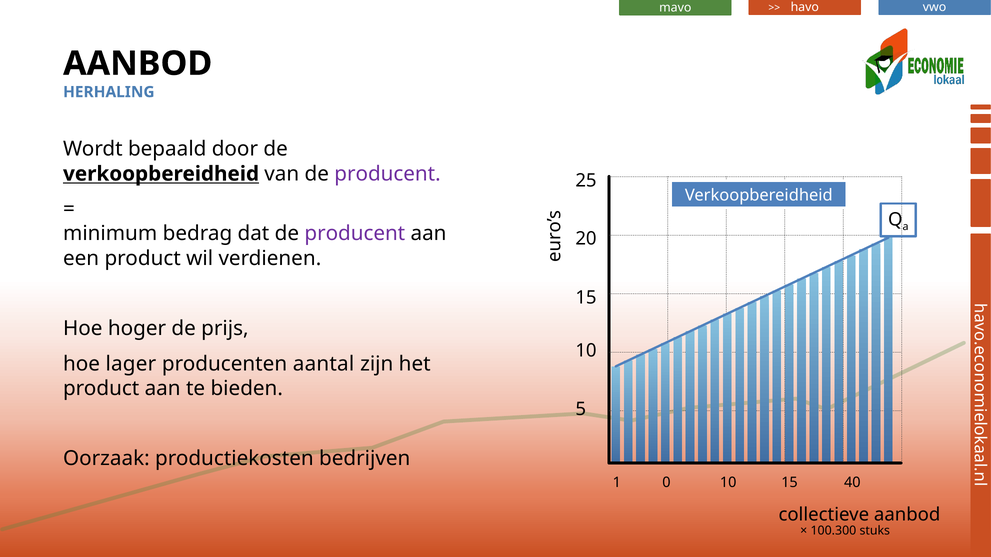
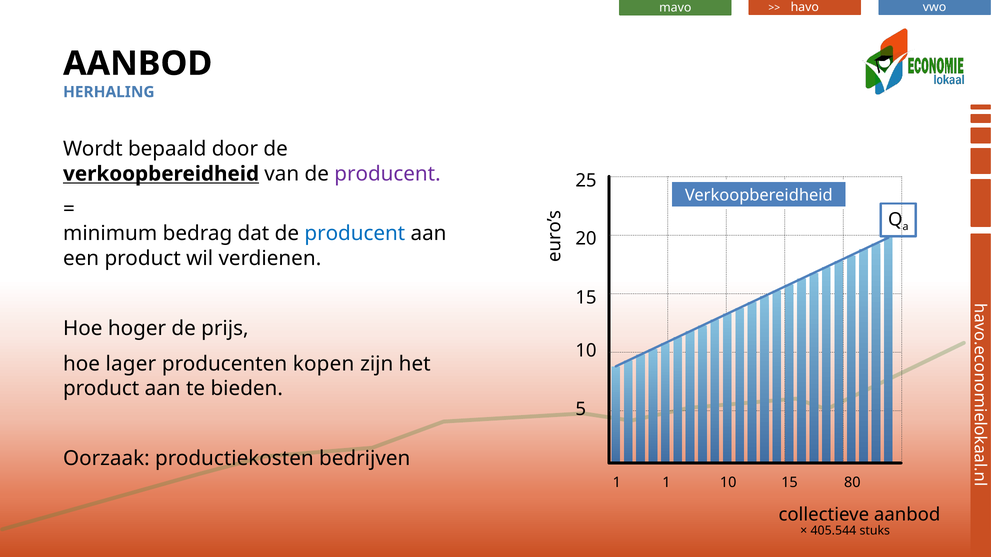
producent colour: purple -> blue (355, 234)
aantal: aantal -> kopen (324, 364)
1 0: 0 -> 1 (666, 483)
40: 40 -> 80 (852, 483)
100.300: 100.300 -> 405.544 (833, 531)
